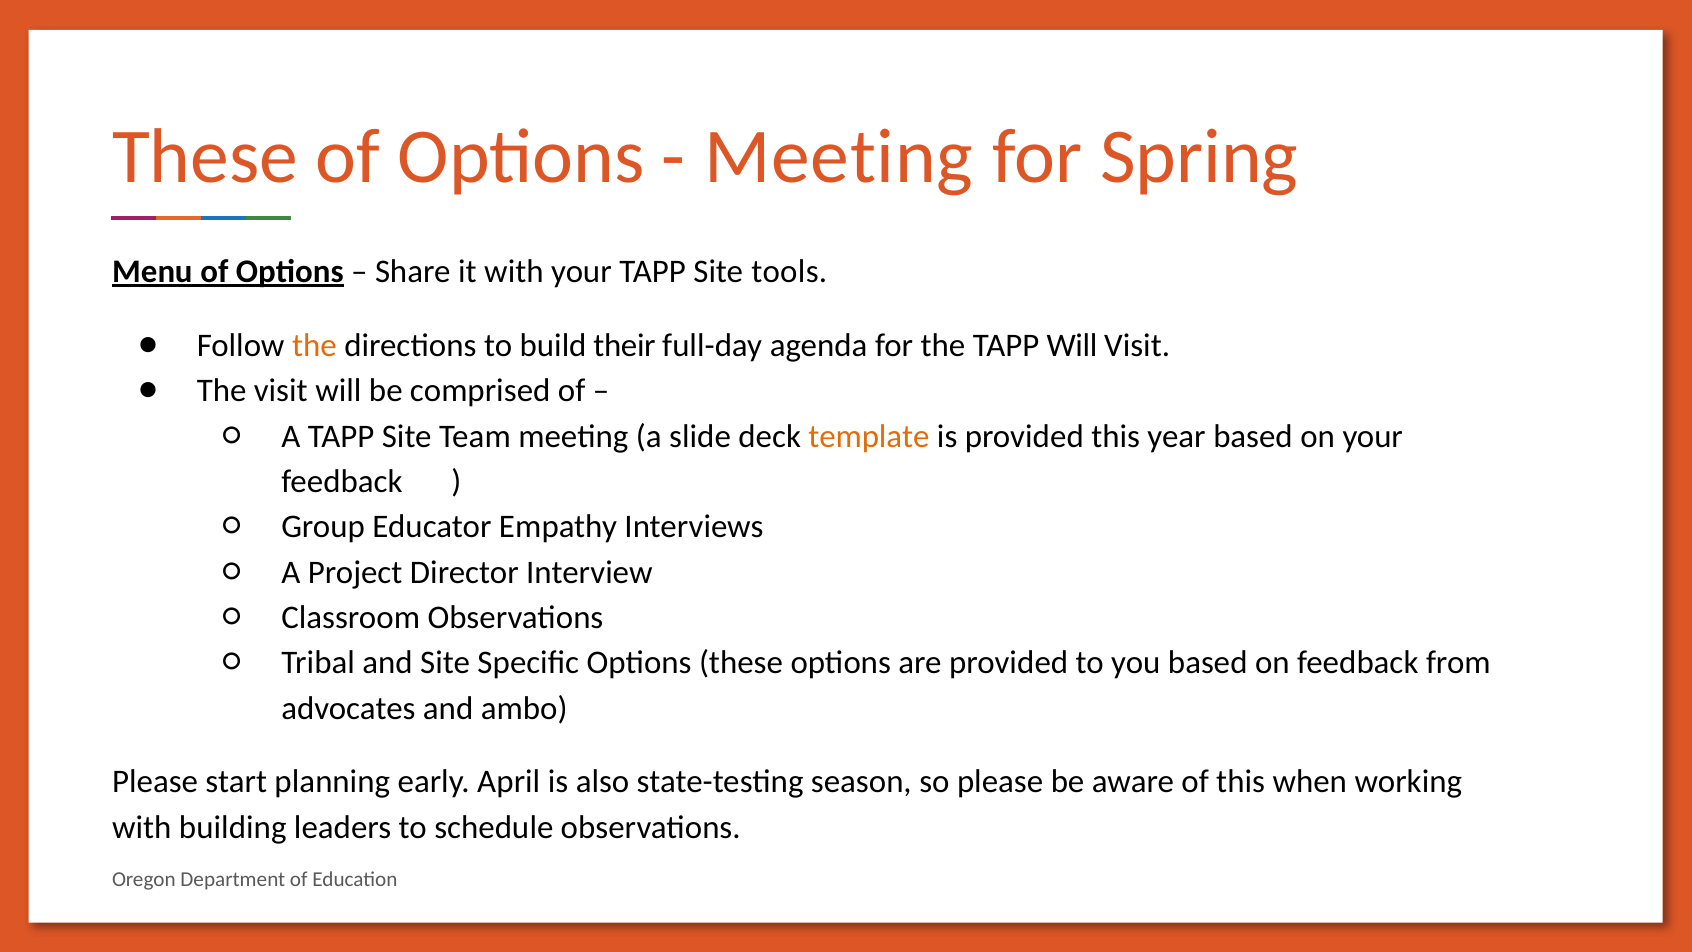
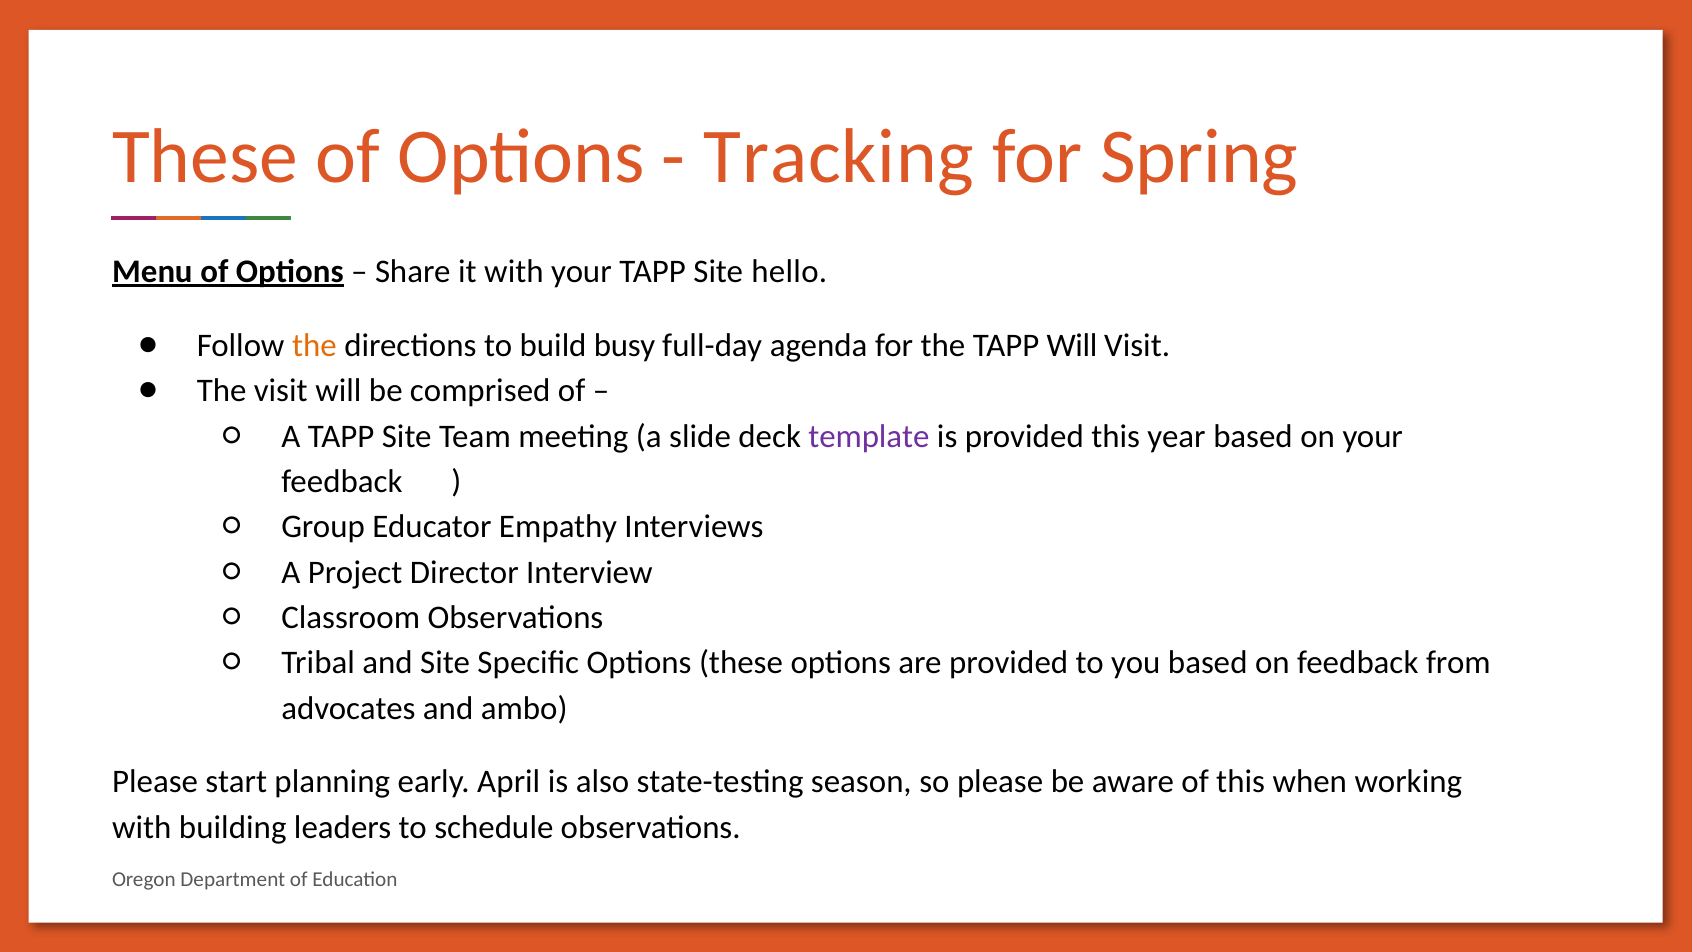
Meeting: Meeting -> Tracking (839, 157)
tools: tools -> hello (789, 271)
their: their -> busy (625, 345)
template colour: orange -> purple (869, 436)
